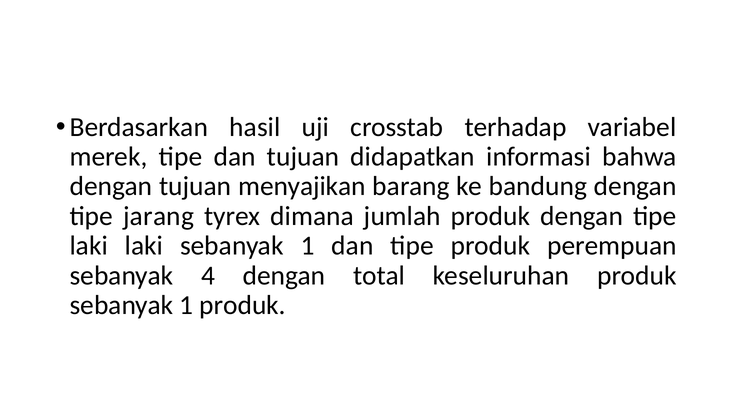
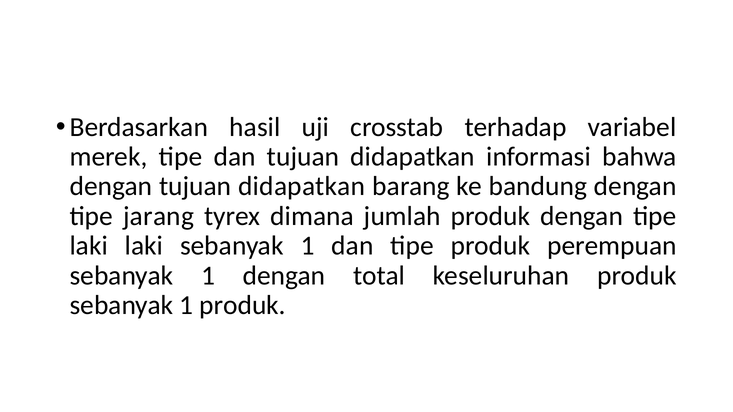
dengan tujuan menyajikan: menyajikan -> didapatkan (302, 187)
4: 4 -> 1 (208, 276)
